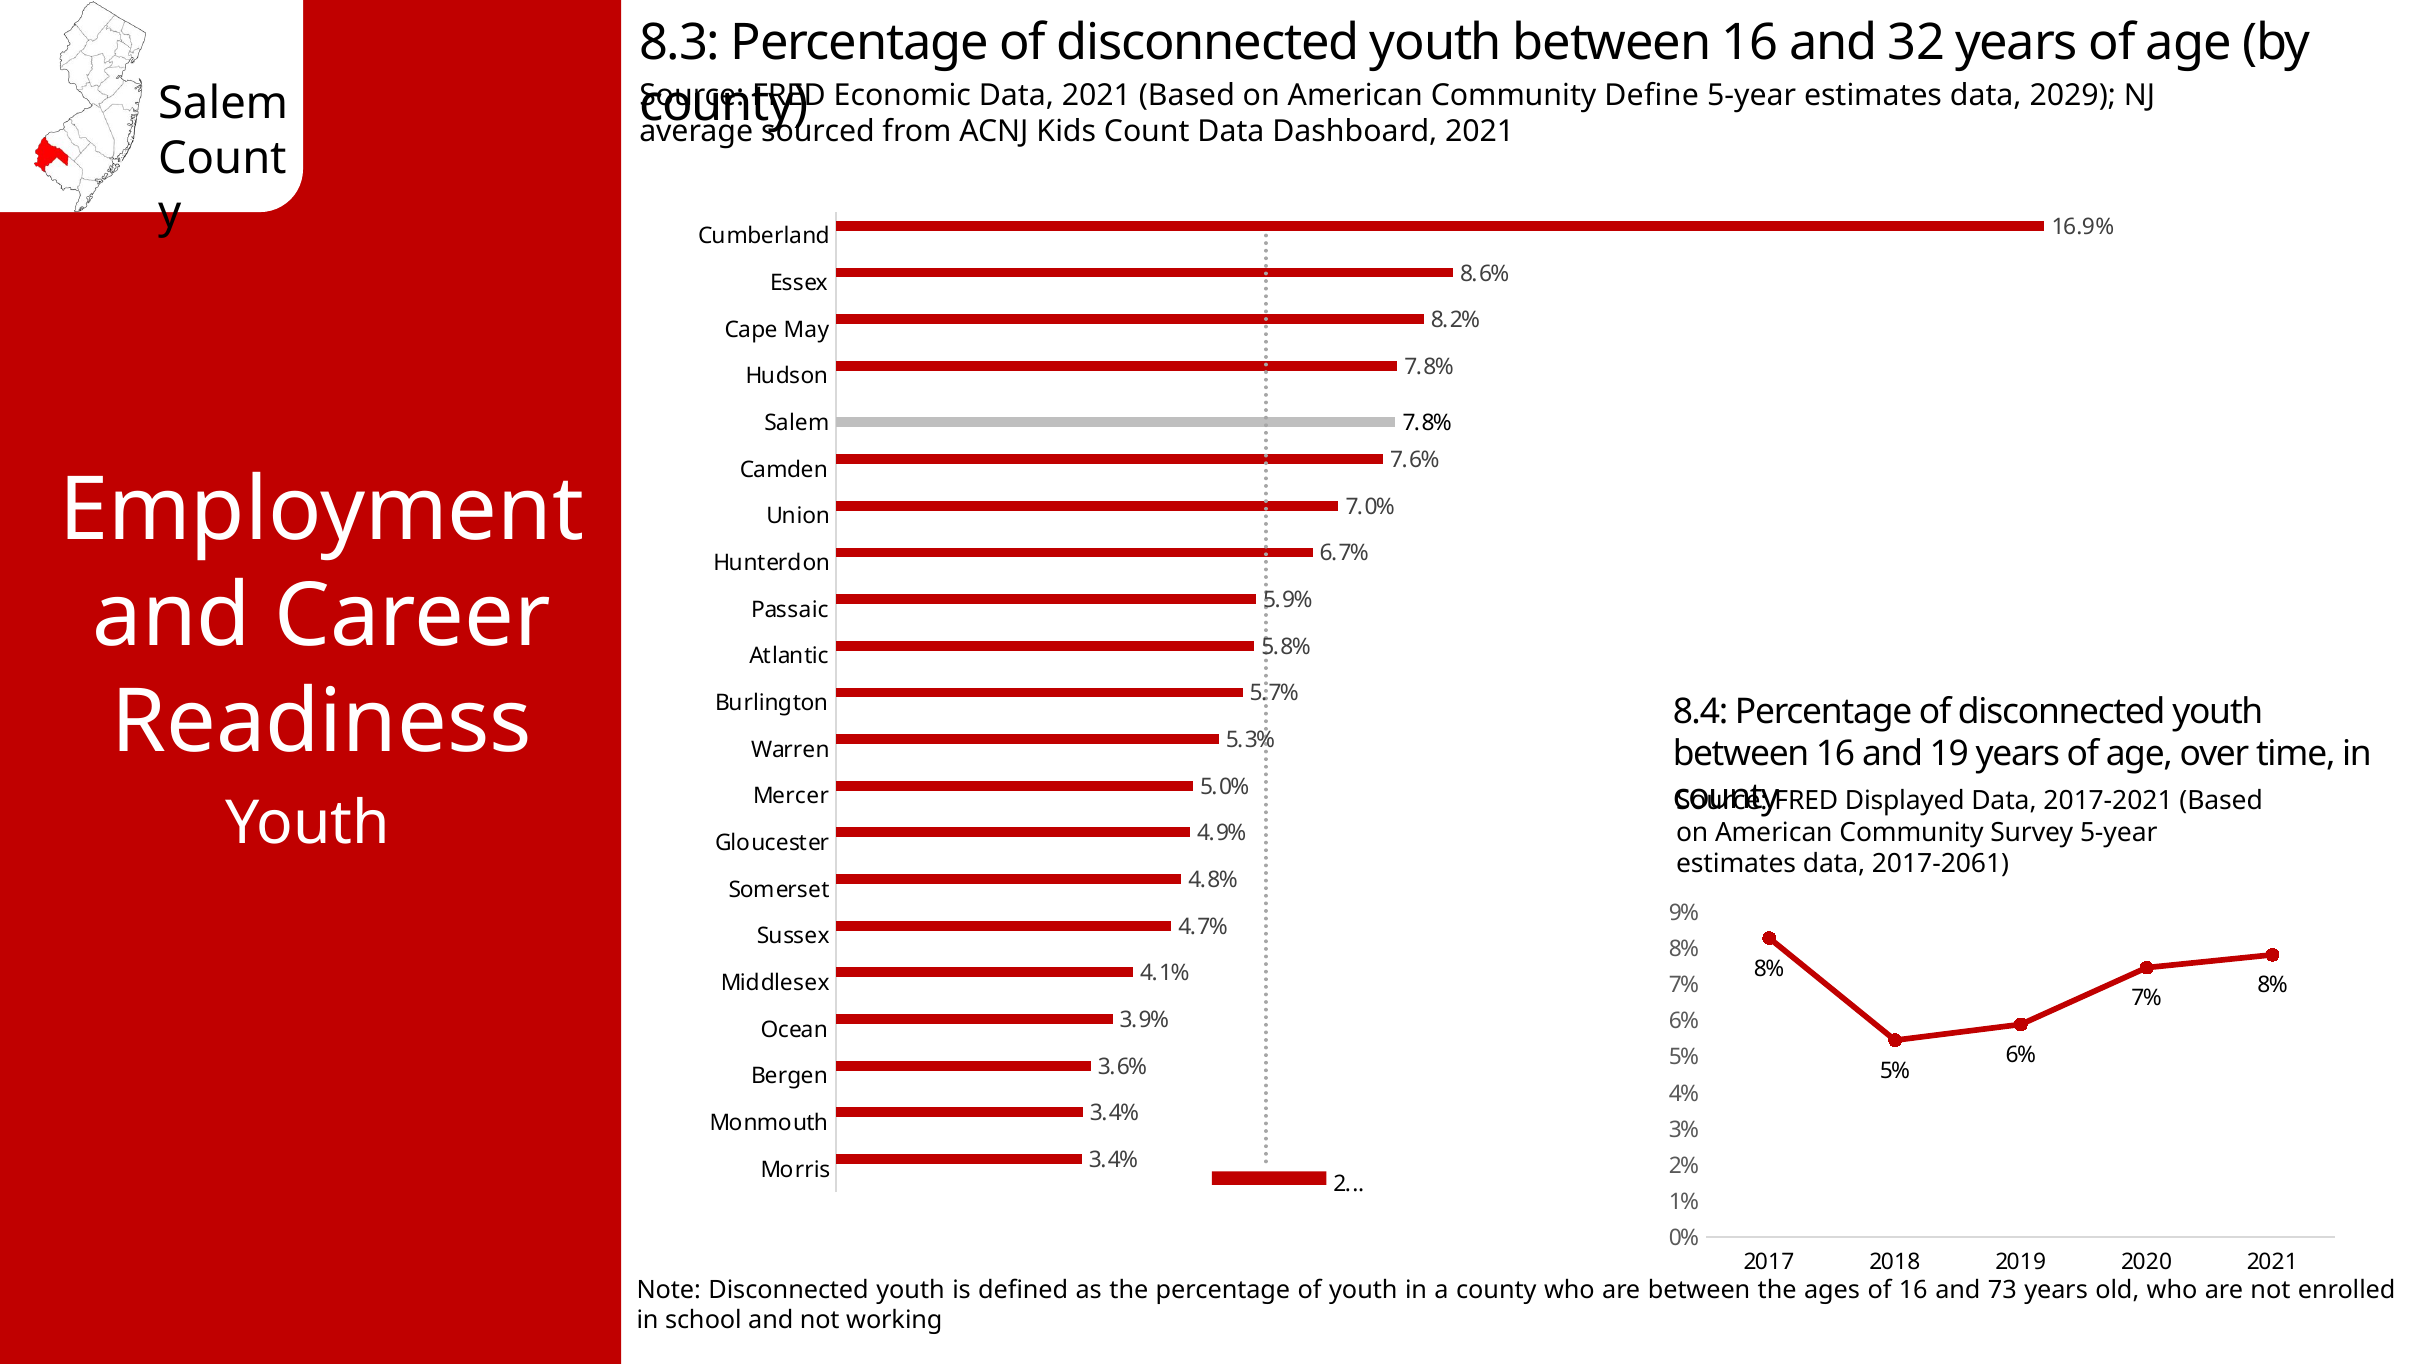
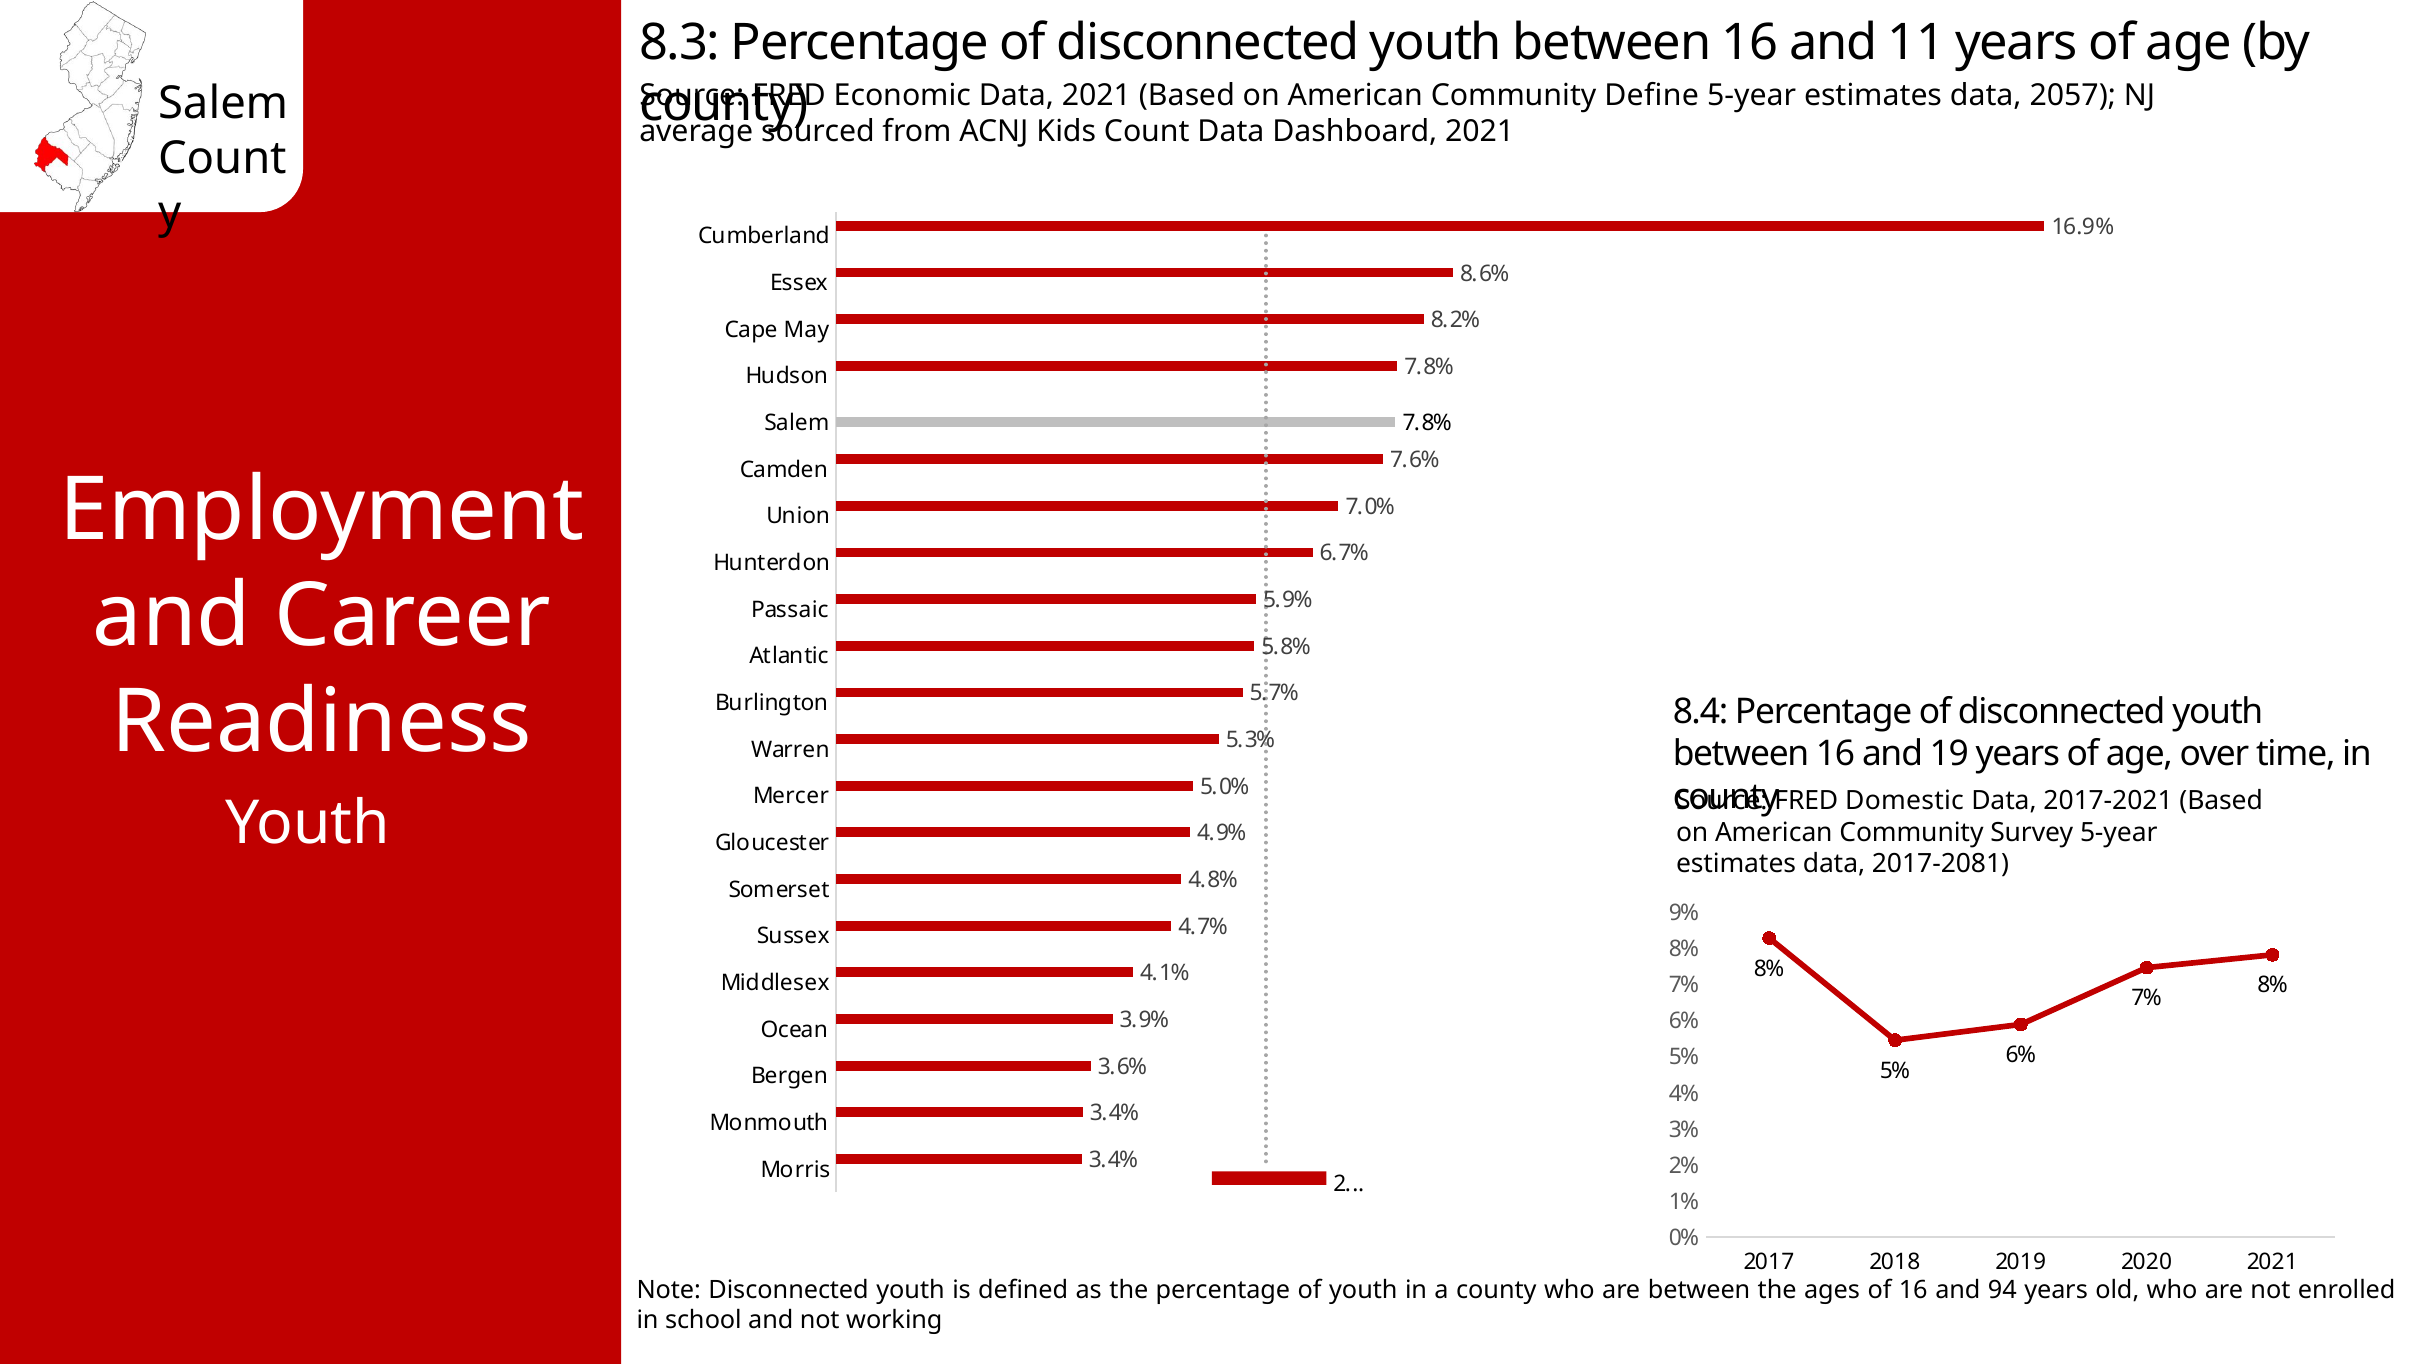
32: 32 -> 11 (1917, 43)
2029: 2029 -> 2057 (2073, 95)
Displayed: Displayed -> Domestic (1905, 801)
2017-2061: 2017-2061 -> 2017-2081 (1940, 864)
73: 73 -> 94 (2002, 1290)
